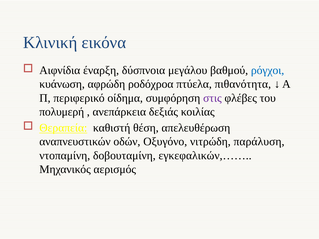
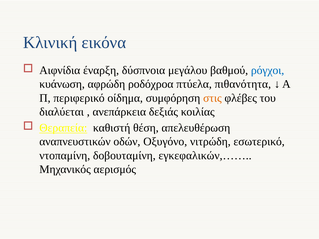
στις colour: purple -> orange (212, 98)
πολυμερή: πολυμερή -> διαλύεται (62, 112)
παράλυση: παράλυση -> εσωτερικό (259, 142)
